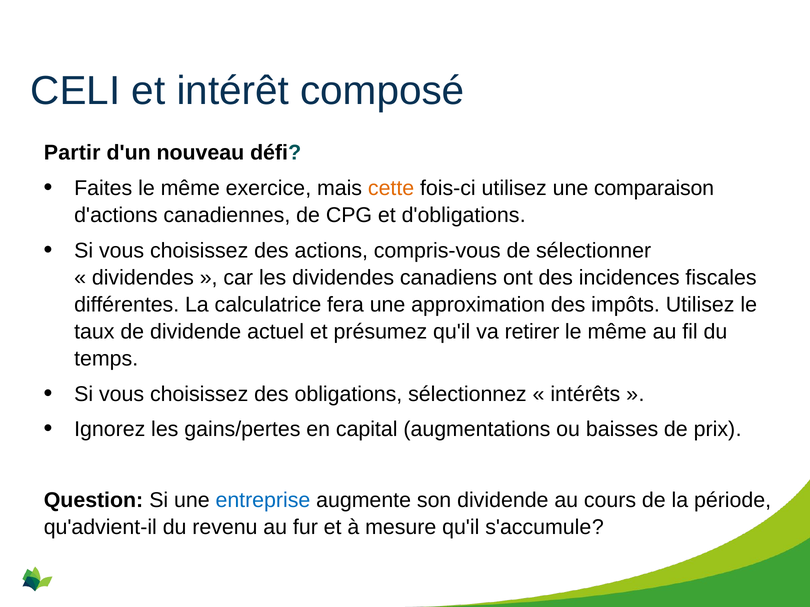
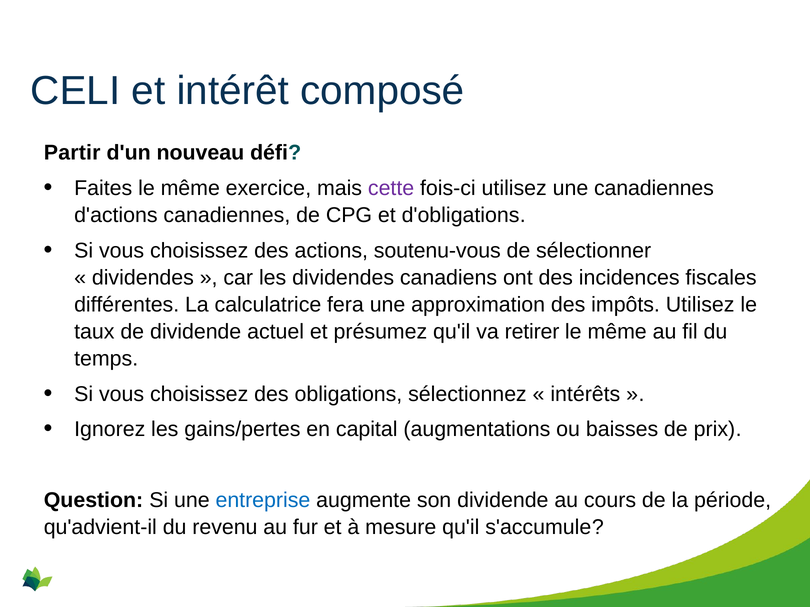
cette colour: orange -> purple (391, 188)
une comparaison: comparaison -> canadiennes (654, 188)
compris-vous: compris-vous -> soutenu-vous (437, 251)
